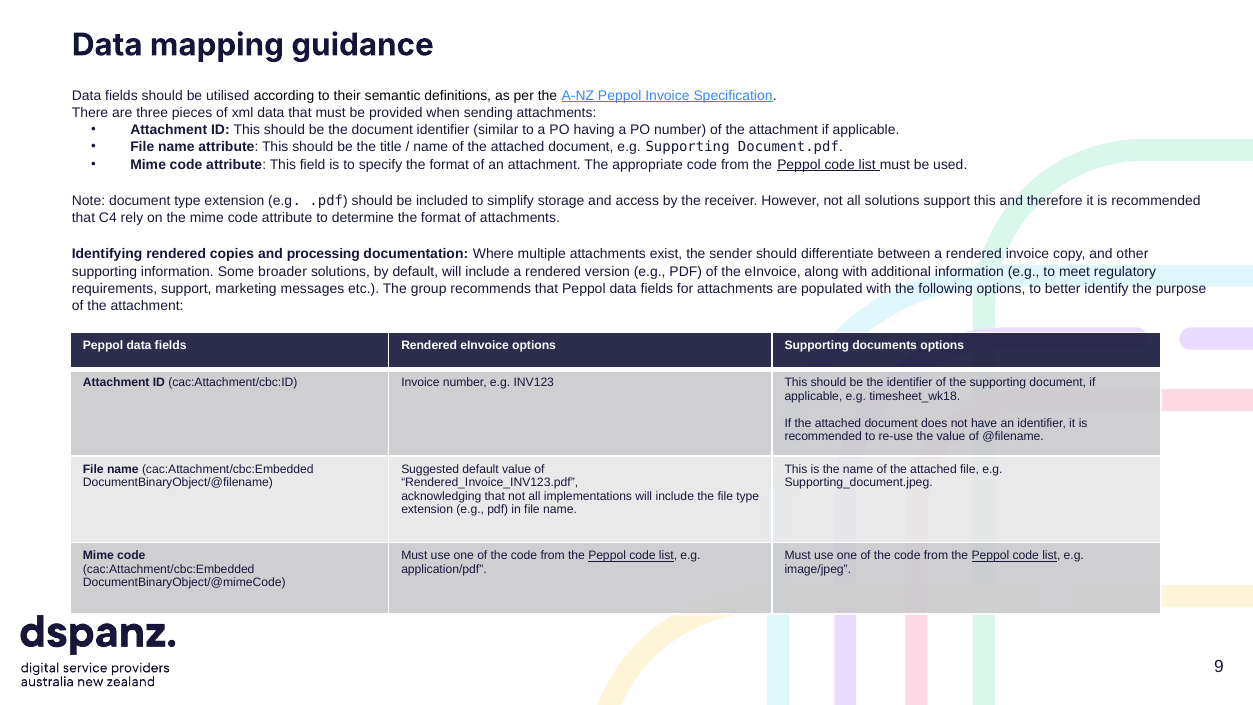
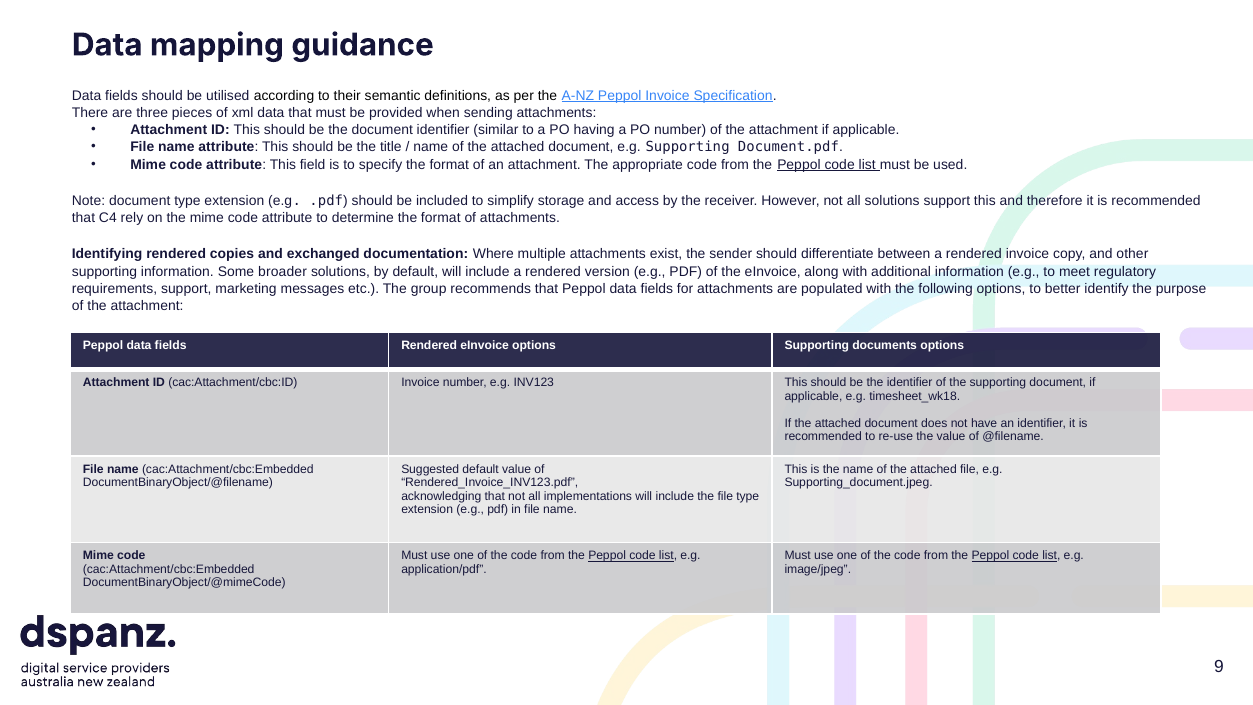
processing: processing -> exchanged (323, 254)
